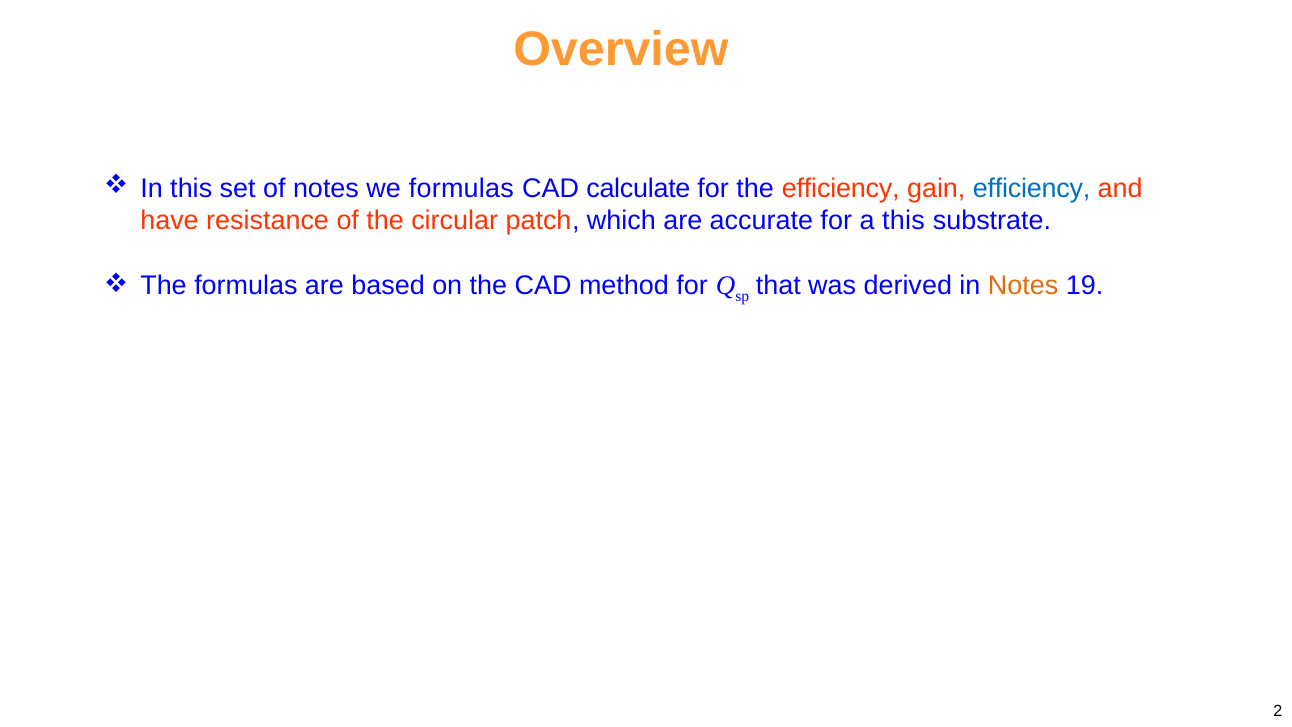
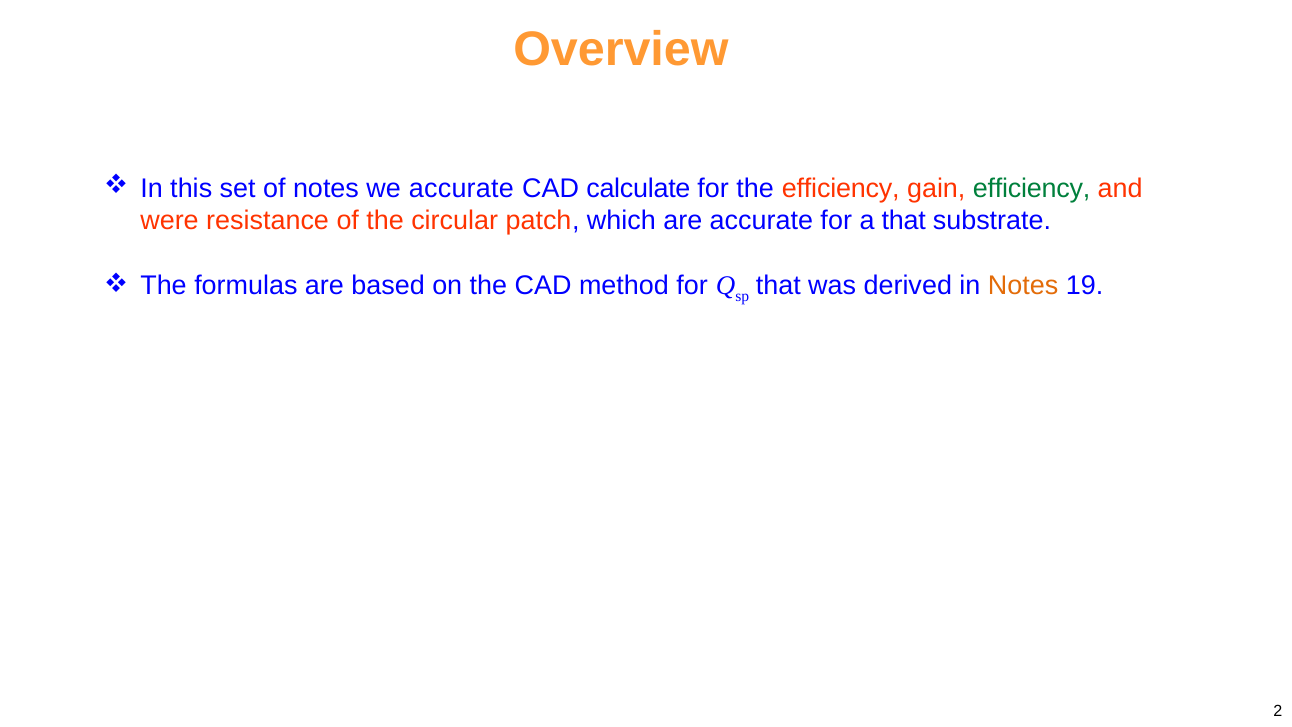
we formulas: formulas -> accurate (461, 189)
efficiency colour: blue -> green (1032, 189)
have: have -> were (170, 221)
a this: this -> that (904, 221)
